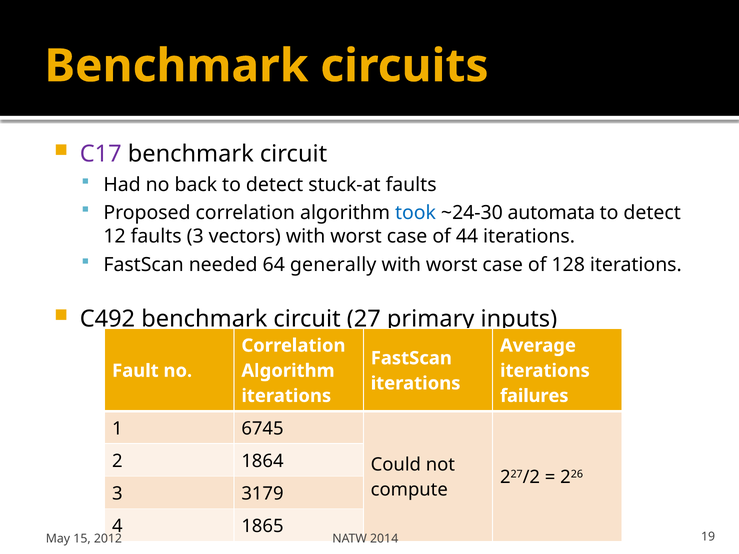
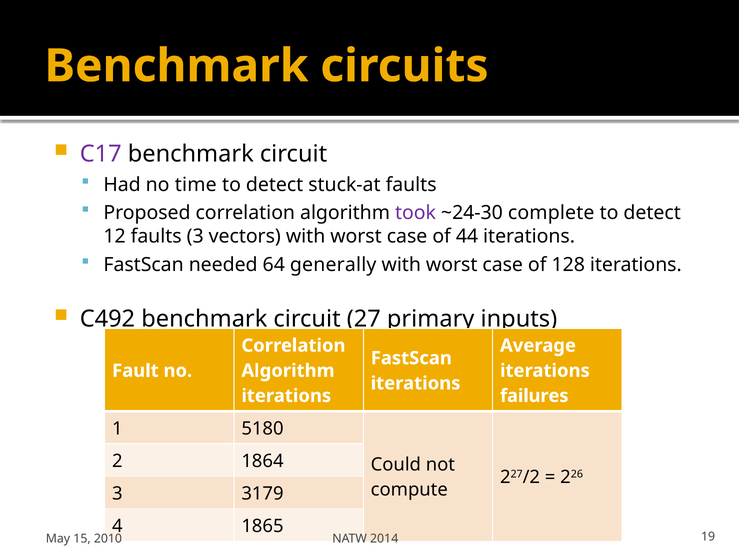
back: back -> time (196, 185)
took colour: blue -> purple (416, 213)
automata: automata -> complete (551, 213)
6745: 6745 -> 5180 (262, 429)
2012: 2012 -> 2010 (108, 539)
